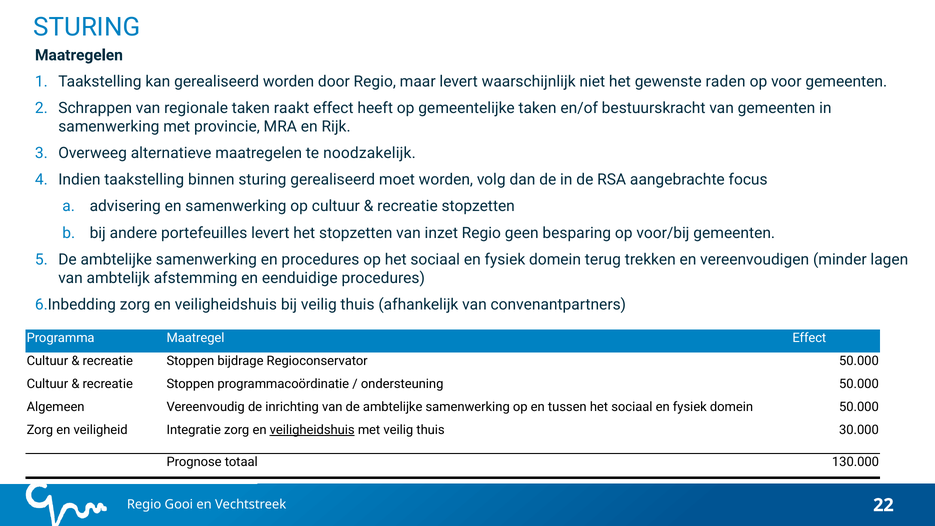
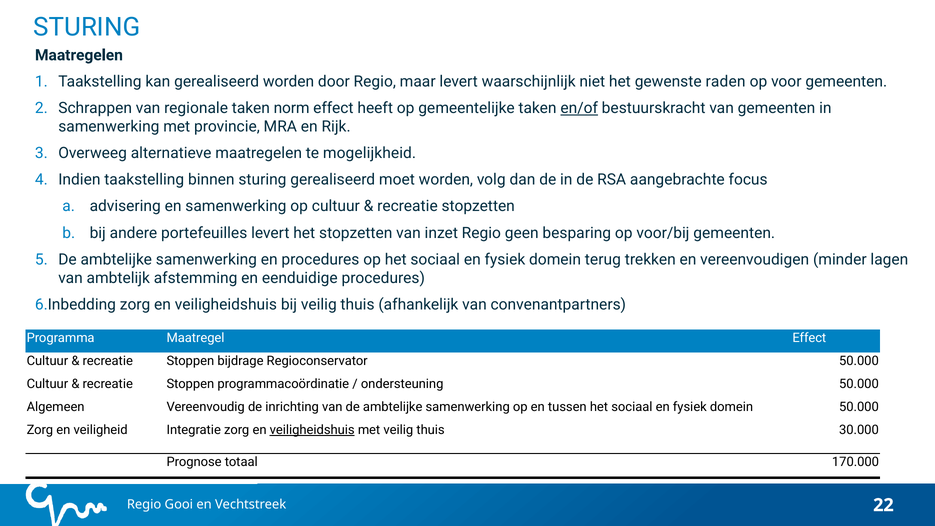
raakt: raakt -> norm (292, 108)
en/of underline: none -> present (579, 108)
noodzakelijk: noodzakelijk -> mogelijkheid (369, 153)
130.000: 130.000 -> 170.000 (855, 462)
